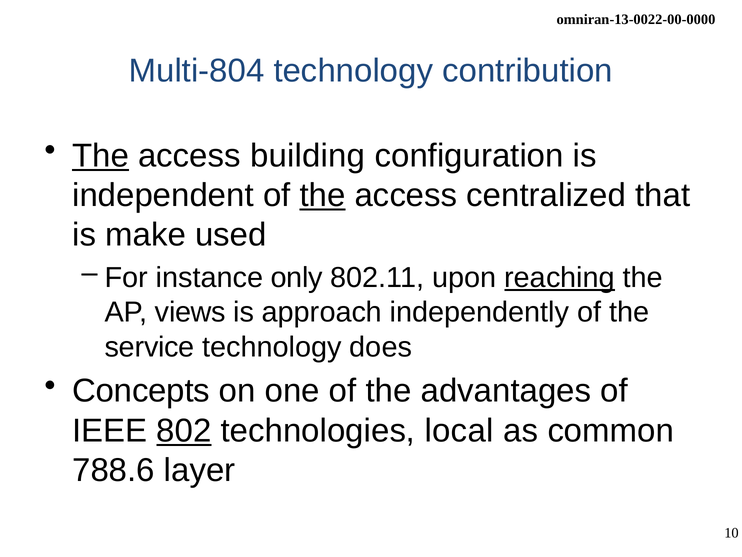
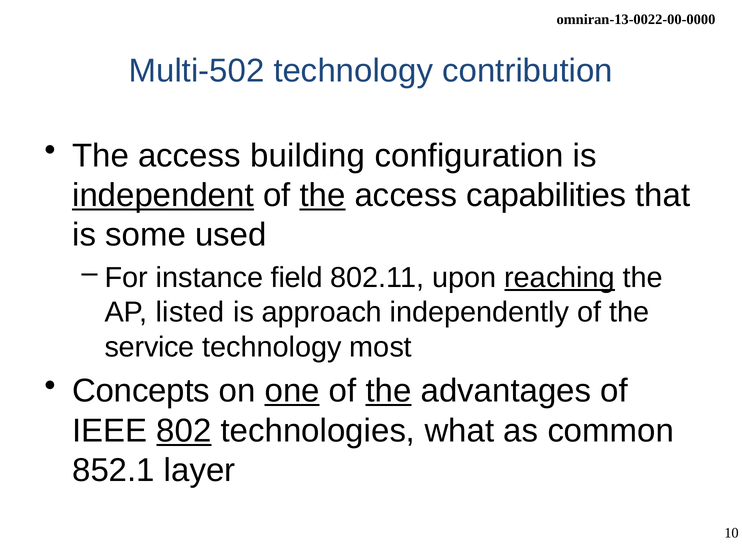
Multi-804: Multi-804 -> Multi-502 (197, 71)
The underline: present -> none (101, 156)
independent underline: none -> present (163, 195)
centralized: centralized -> capabilities (546, 195)
make: make -> some (146, 235)
only: only -> field (297, 277)
views: views -> listed (190, 312)
does: does -> most (381, 347)
one underline: none -> present (292, 391)
the underline: none -> present (389, 391)
local: local -> what (459, 430)
788.6: 788.6 -> 852.1 (113, 470)
